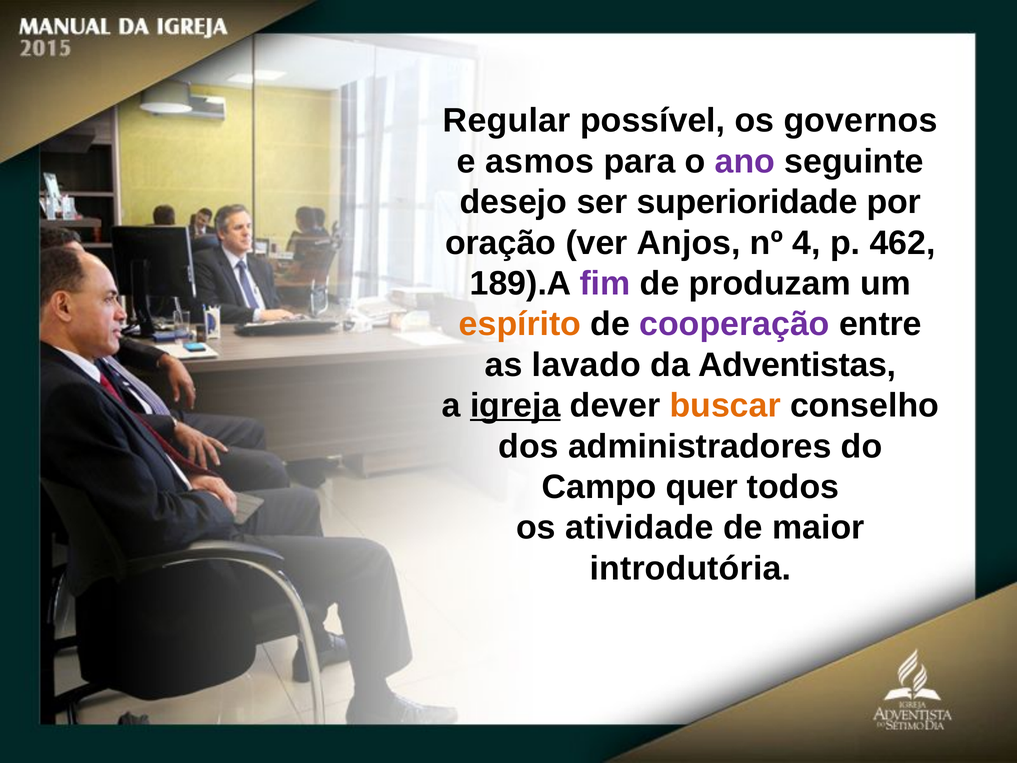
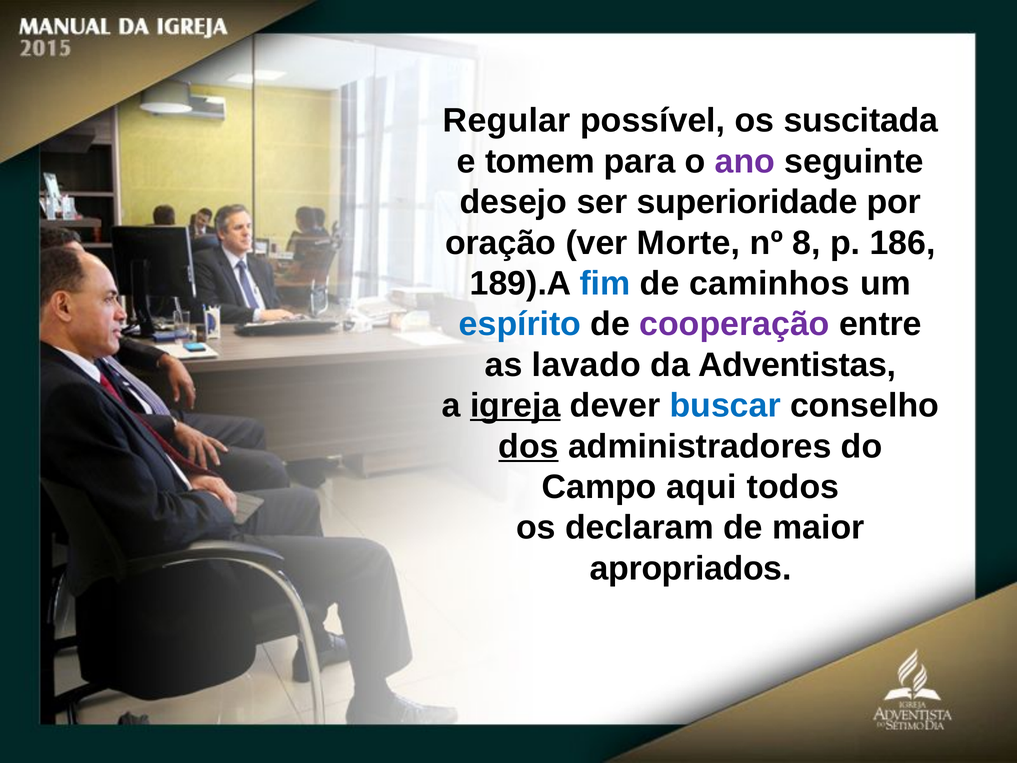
governos: governos -> suscitada (861, 121)
asmos: asmos -> tomem (540, 161)
Anjos: Anjos -> Morte (689, 243)
4: 4 -> 8 (807, 243)
462: 462 -> 186 (903, 243)
fim colour: purple -> blue (605, 283)
produzam: produzam -> caminhos (770, 283)
espírito colour: orange -> blue (520, 324)
buscar colour: orange -> blue (725, 405)
dos underline: none -> present (529, 446)
quer: quer -> aqui (702, 487)
atividade: atividade -> declaram (639, 528)
introdutória: introdutória -> apropriados (691, 568)
